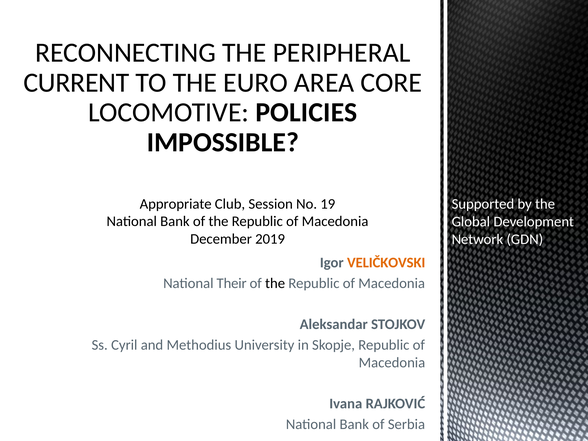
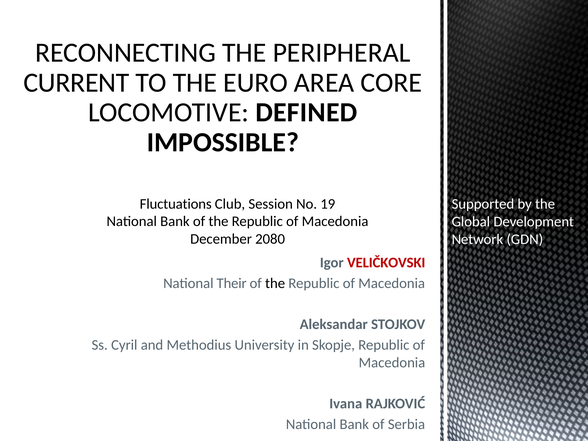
POLICIES: POLICIES -> DEFINED (306, 112)
Appropriate: Appropriate -> Fluctuations (176, 204)
2019: 2019 -> 2080 (270, 239)
VELIČKOVSKI colour: orange -> red (386, 263)
